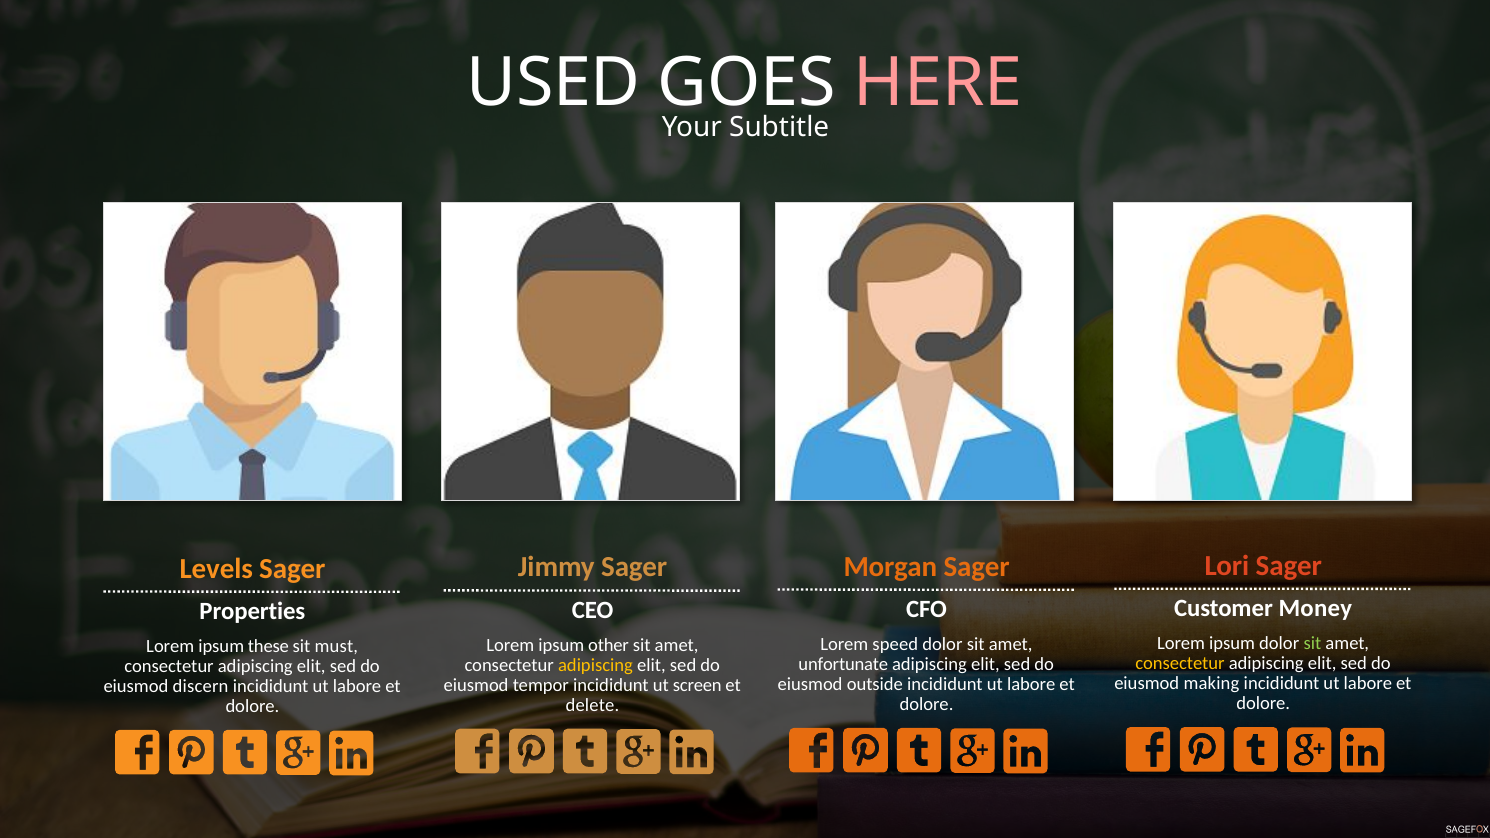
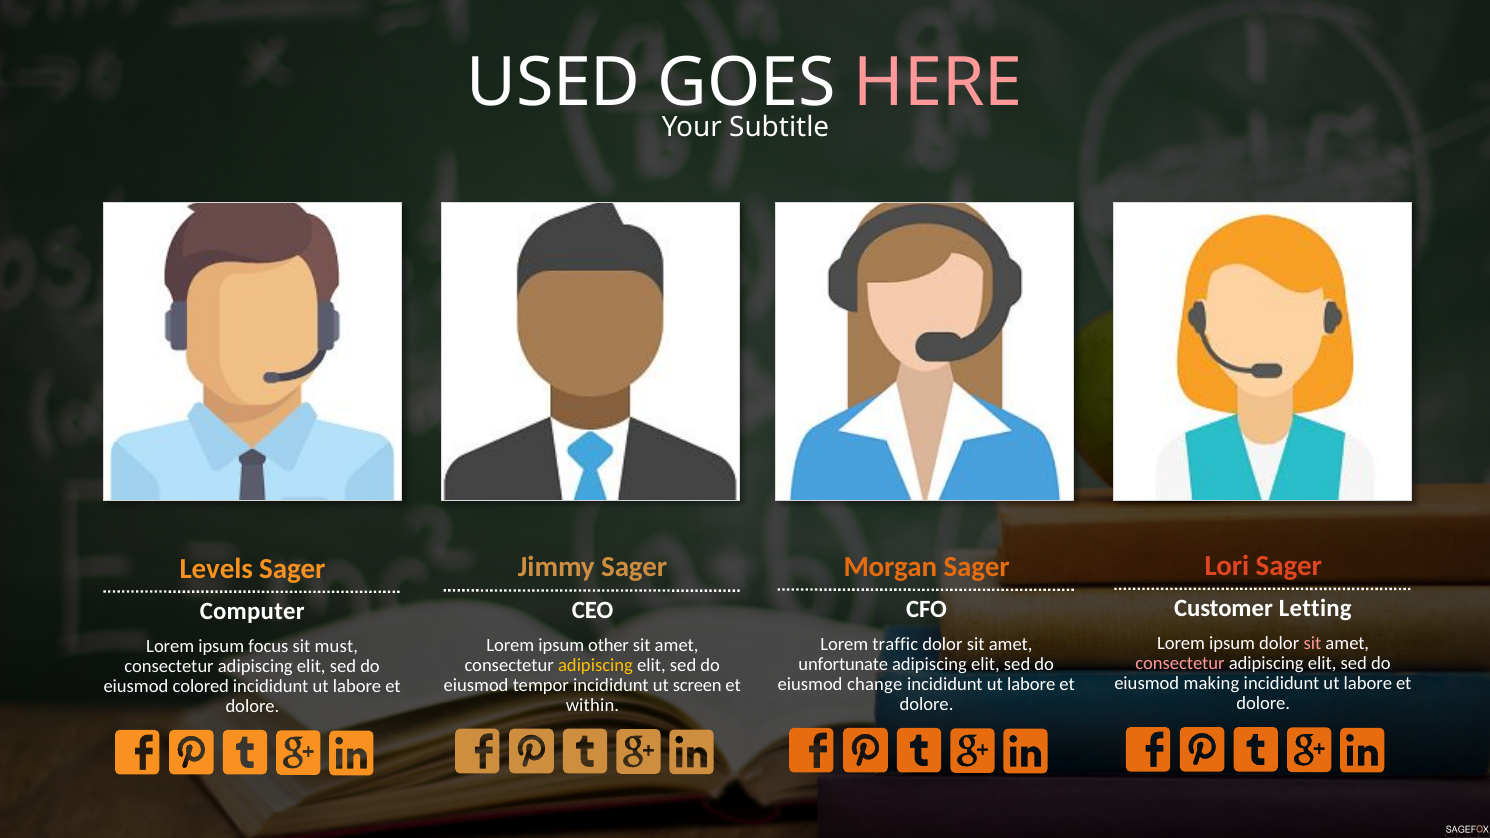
Money: Money -> Letting (1315, 609)
Properties: Properties -> Computer (252, 611)
sit colour: light green -> pink (1312, 644)
speed: speed -> traffic (895, 644)
these: these -> focus (268, 646)
consectetur colour: yellow -> pink (1180, 664)
outside: outside -> change (875, 685)
discern: discern -> colored (201, 687)
delete: delete -> within (592, 706)
